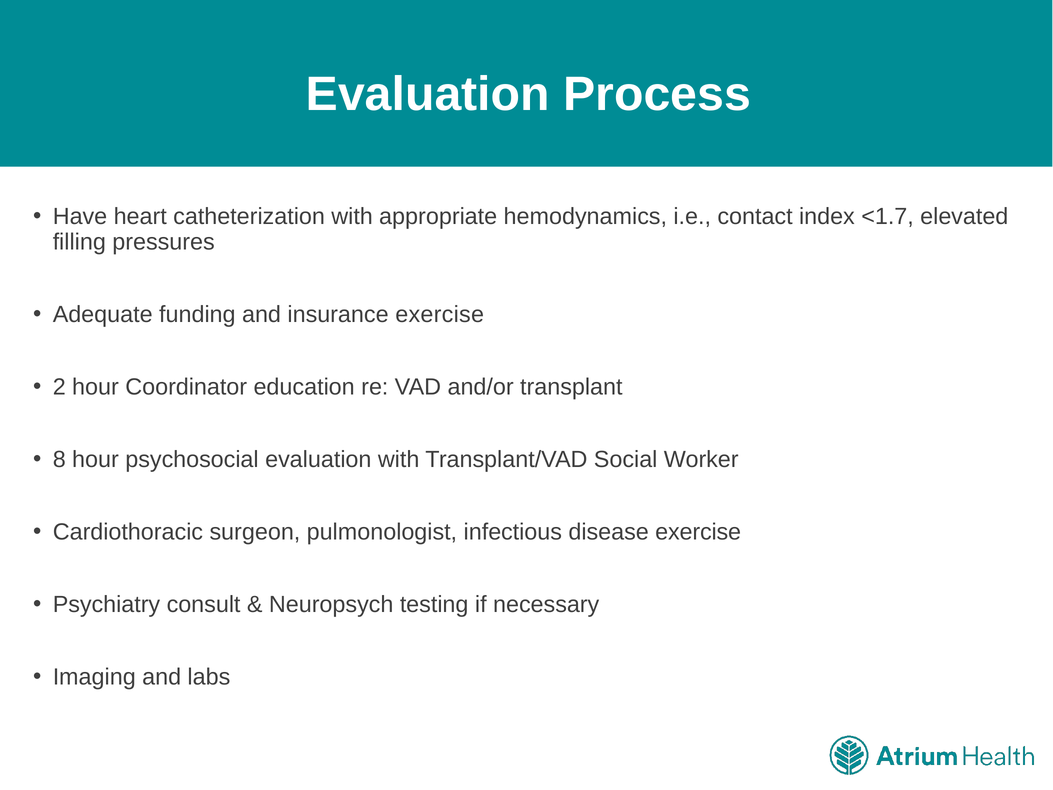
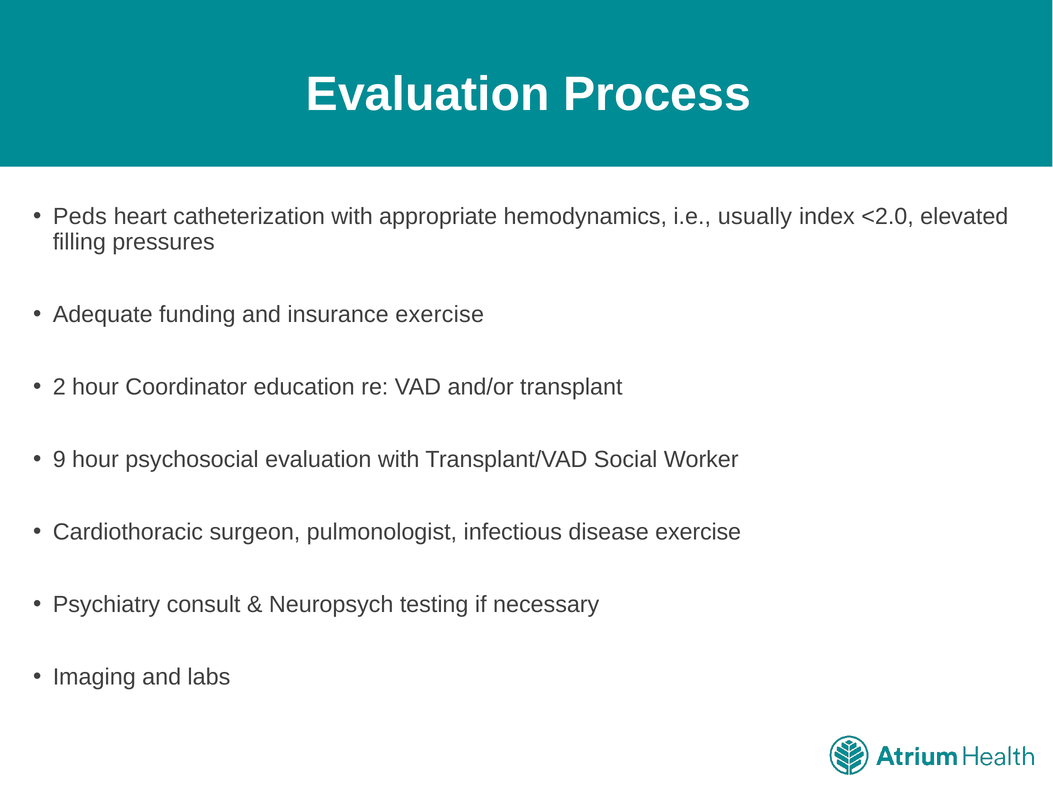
Have: Have -> Peds (80, 217)
contact: contact -> usually (755, 217)
<1.7: <1.7 -> <2.0 (888, 217)
8: 8 -> 9 (59, 459)
